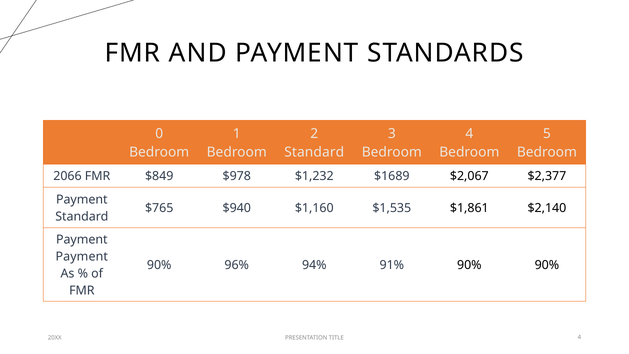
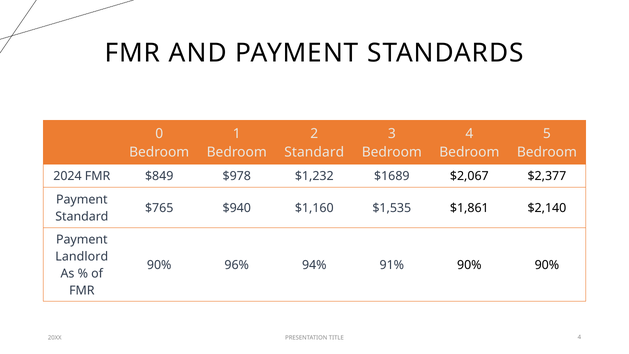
2066: 2066 -> 2024 (68, 176)
Payment: Payment -> Landlord (82, 256)
